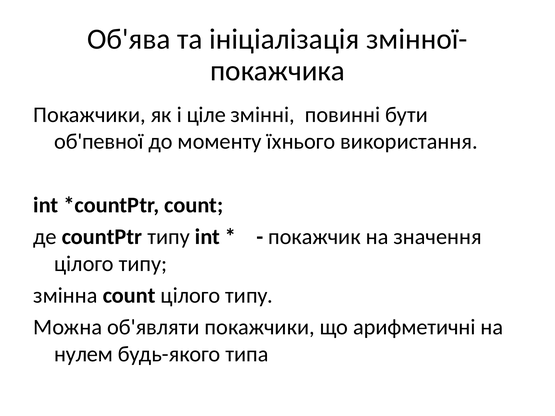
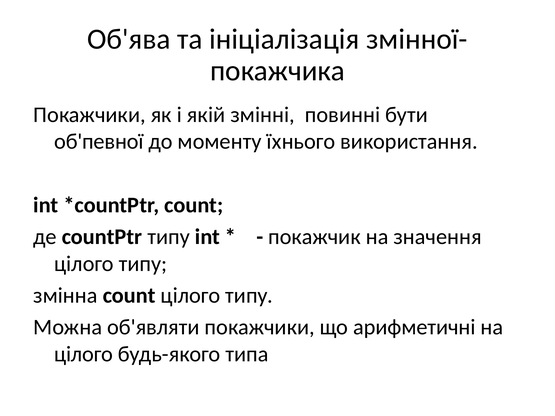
ціле: ціле -> якій (206, 115)
нулем: нулем -> цілого (84, 354)
